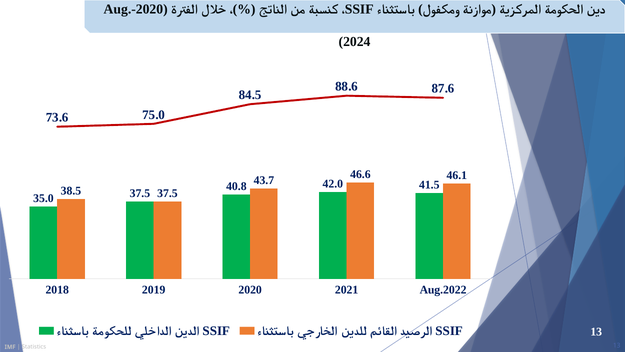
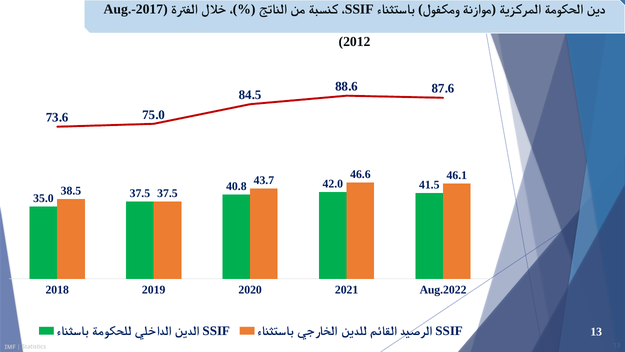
2020: 2020 -> 2017 (149, 9)
2024: 2024 -> 2012 (357, 42)
